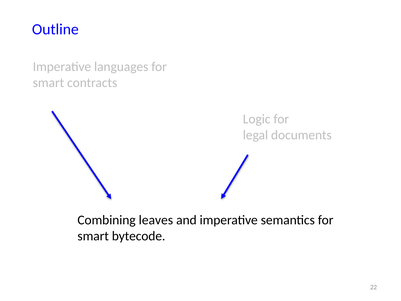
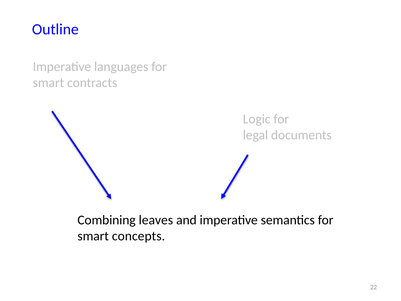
bytecode: bytecode -> concepts (139, 236)
